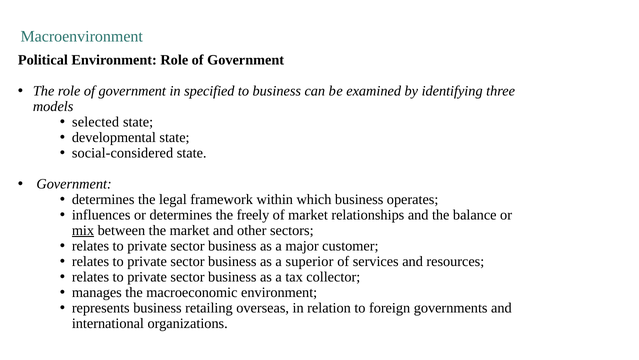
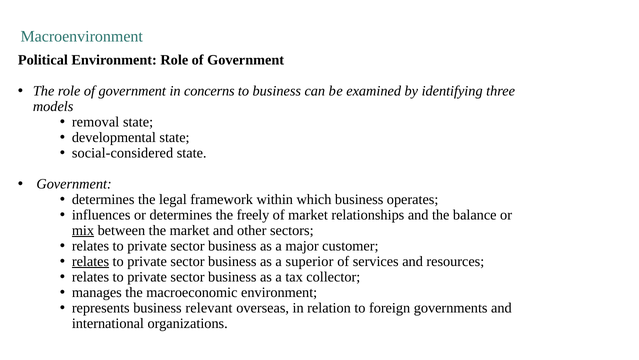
specified: specified -> concerns (209, 91)
selected: selected -> removal (96, 122)
relates underline: none -> present (91, 261)
retailing: retailing -> relevant (209, 307)
